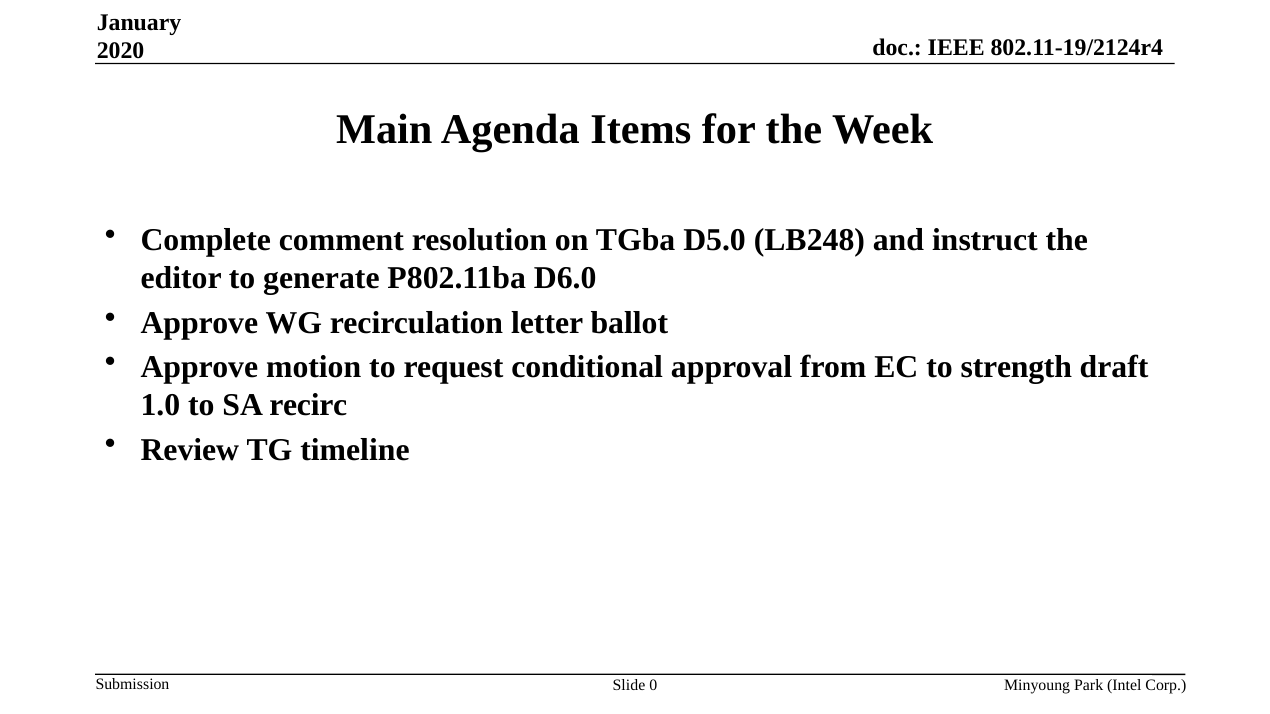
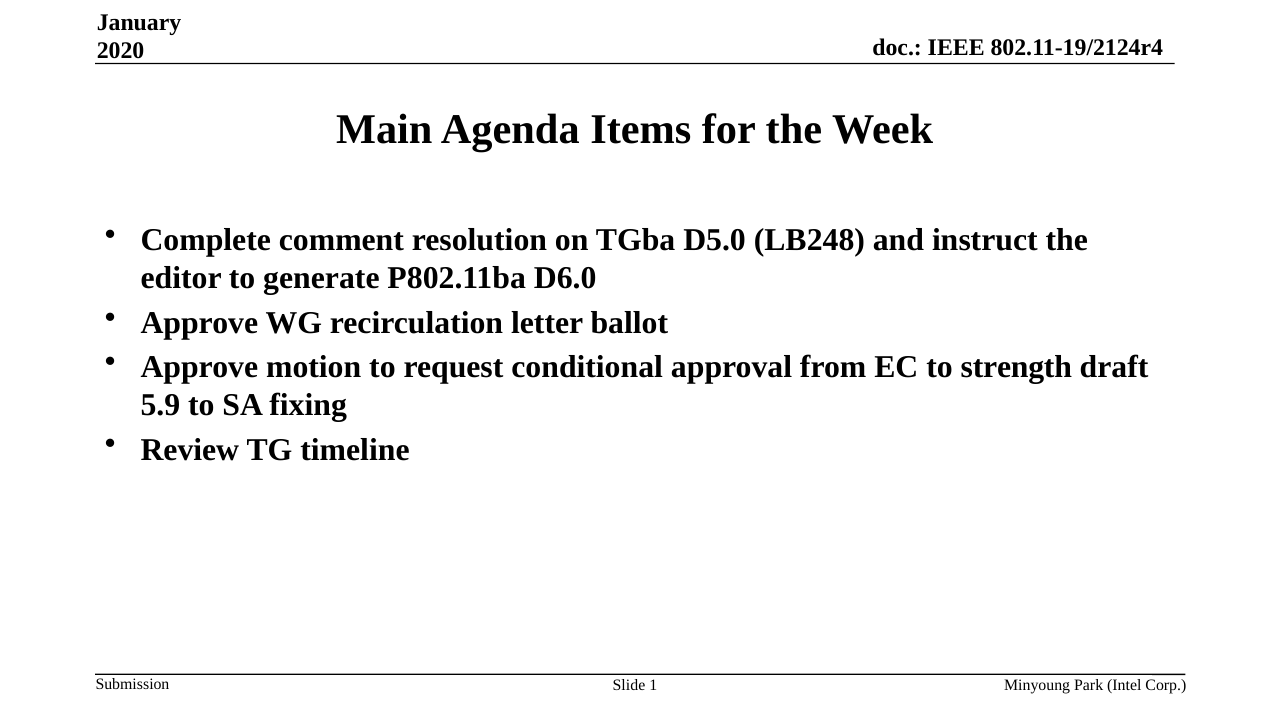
1.0: 1.0 -> 5.9 (160, 405)
recirc: recirc -> fixing (308, 405)
0: 0 -> 1 (653, 685)
